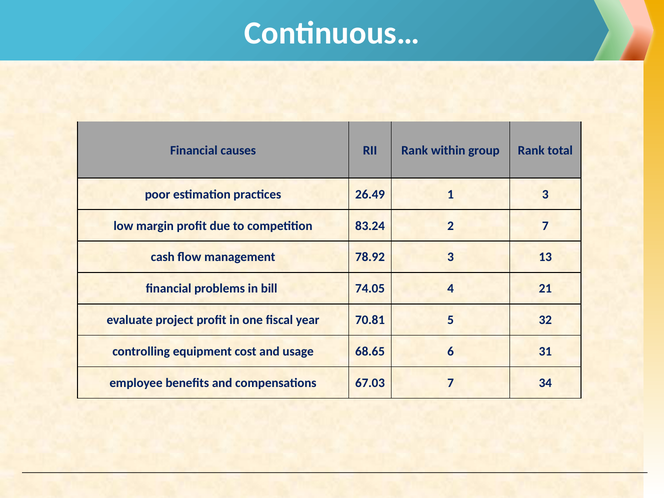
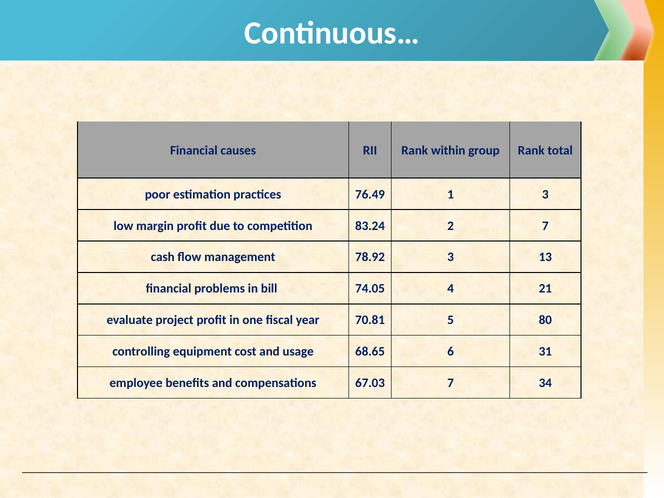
26.49: 26.49 -> 76.49 (370, 194)
32: 32 -> 80 (545, 320)
